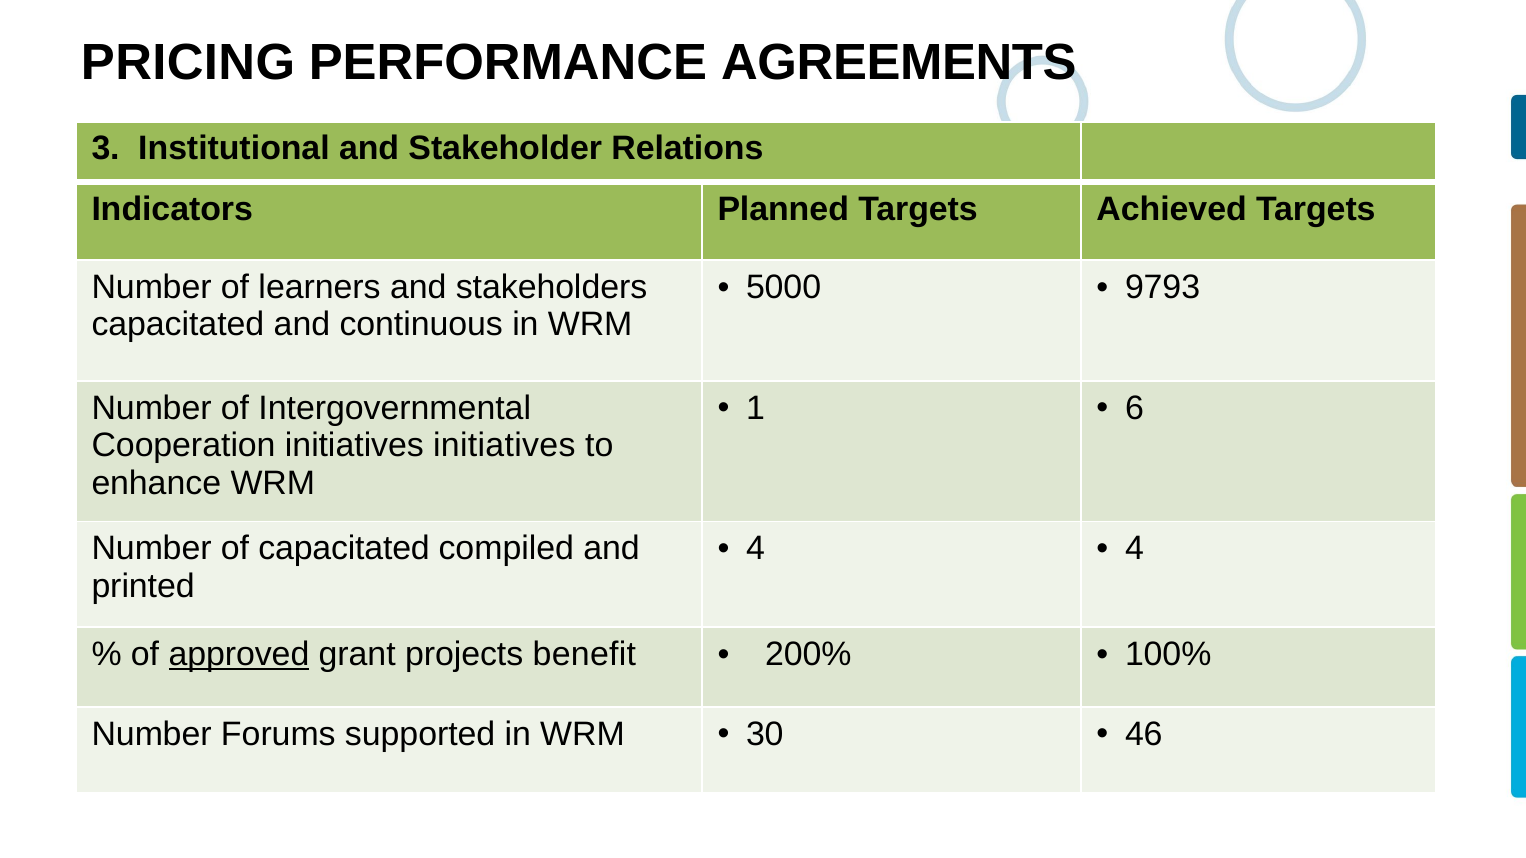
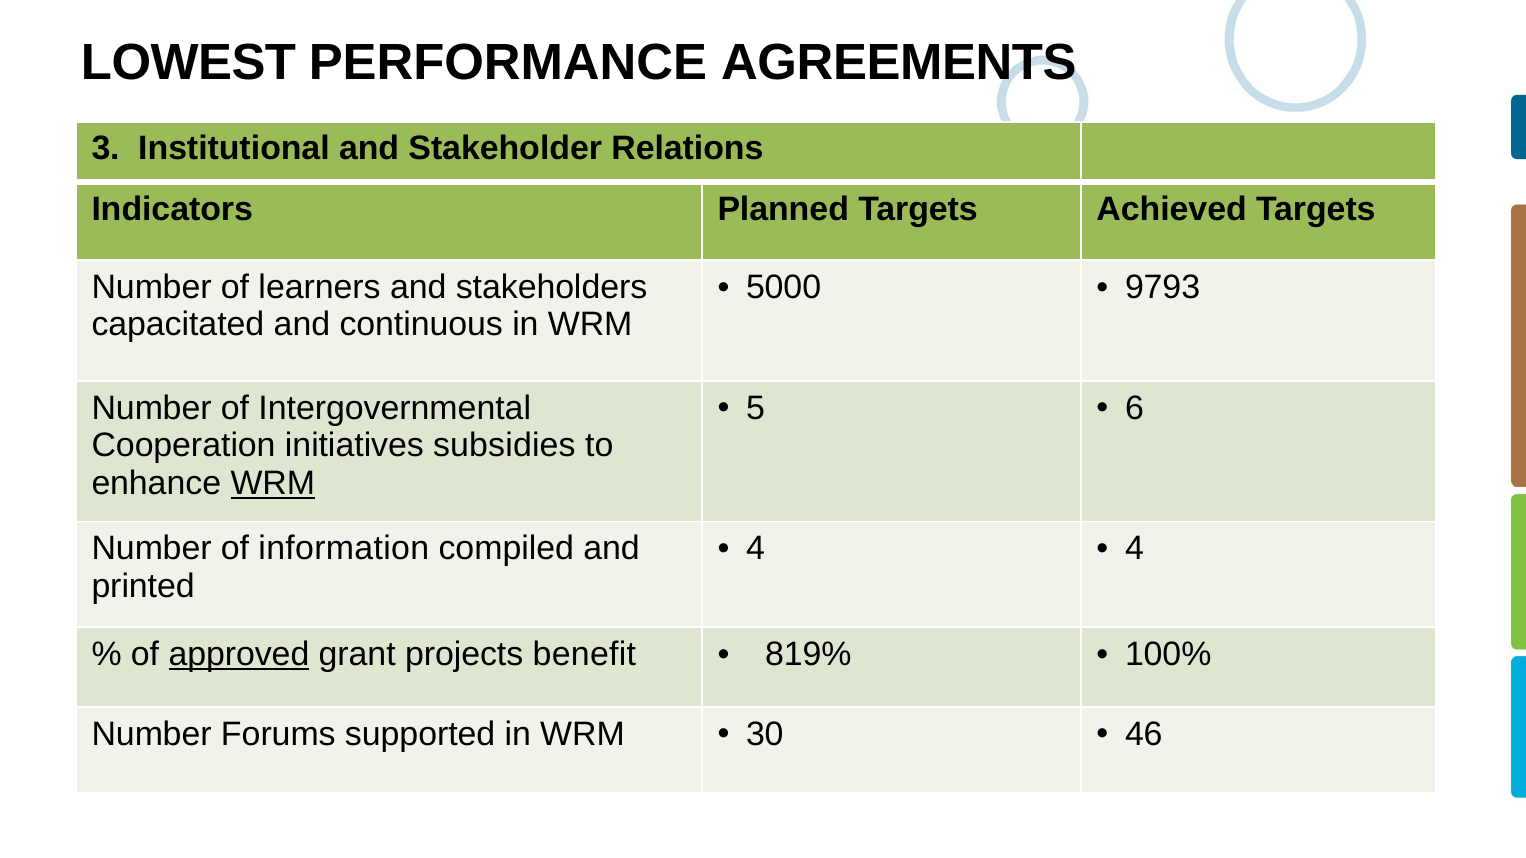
PRICING: PRICING -> LOWEST (188, 62)
1: 1 -> 5 (756, 408)
initiatives initiatives: initiatives -> subsidies (504, 446)
WRM underline: none -> present (273, 483)
of capacitated: capacitated -> information (344, 549)
200%: 200% -> 819% (808, 655)
